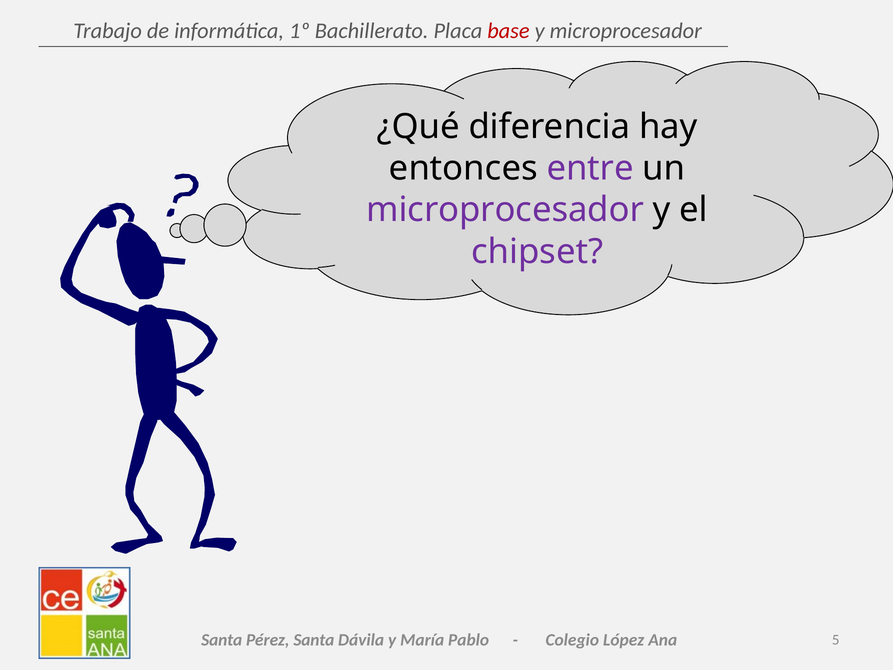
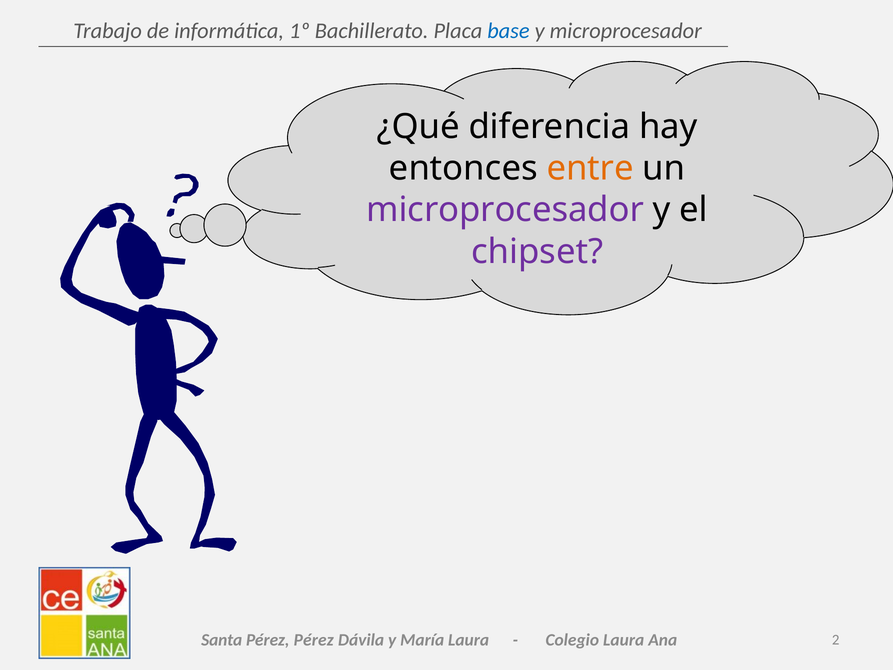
base colour: red -> blue (508, 31)
entre colour: purple -> orange (590, 168)
Pérez Santa: Santa -> Pérez (314, 640)
María Pablo: Pablo -> Laura (469, 640)
Colegio López: López -> Laura (624, 640)
5: 5 -> 2 (836, 639)
